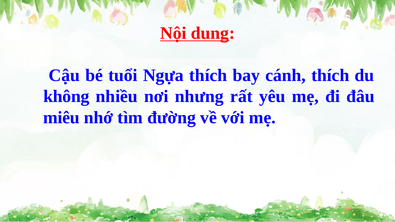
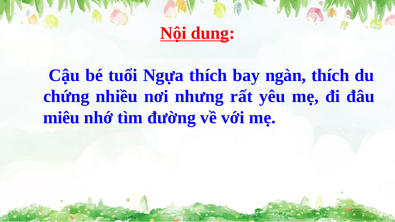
cánh: cánh -> ngàn (286, 75)
không: không -> chứng (66, 97)
